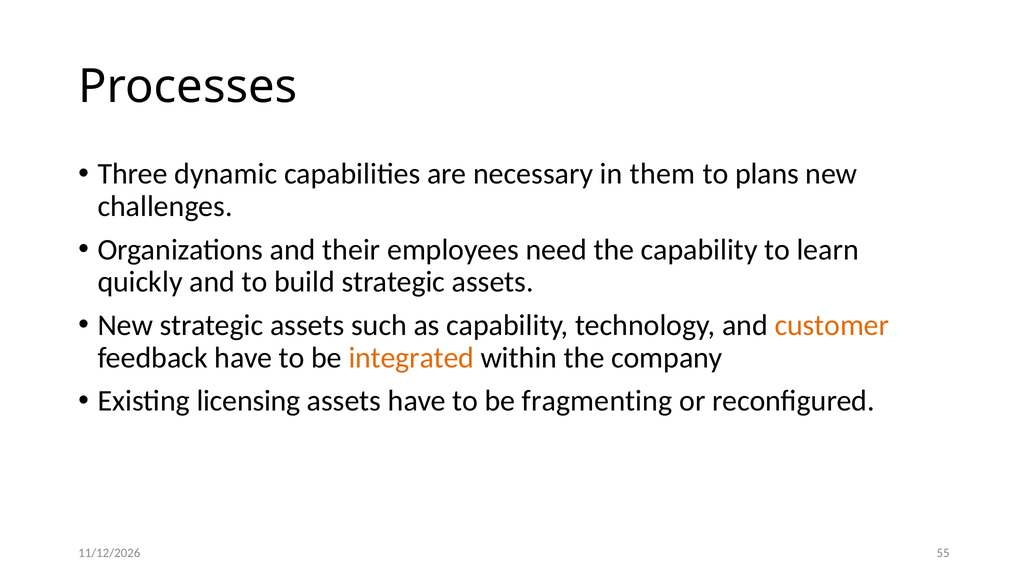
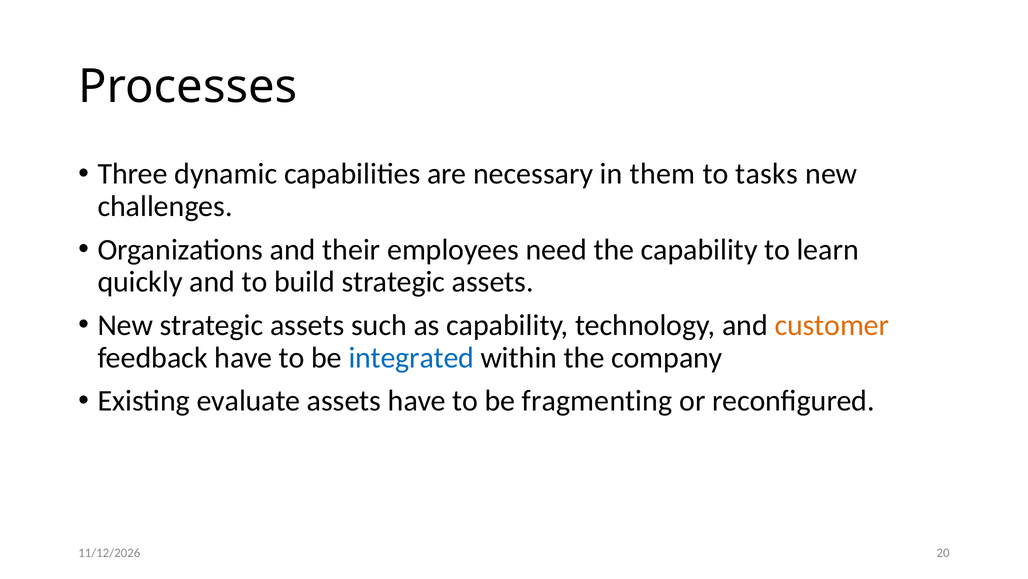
plans: plans -> tasks (767, 174)
integrated colour: orange -> blue (411, 357)
licensing: licensing -> evaluate (248, 400)
55: 55 -> 20 (943, 552)
